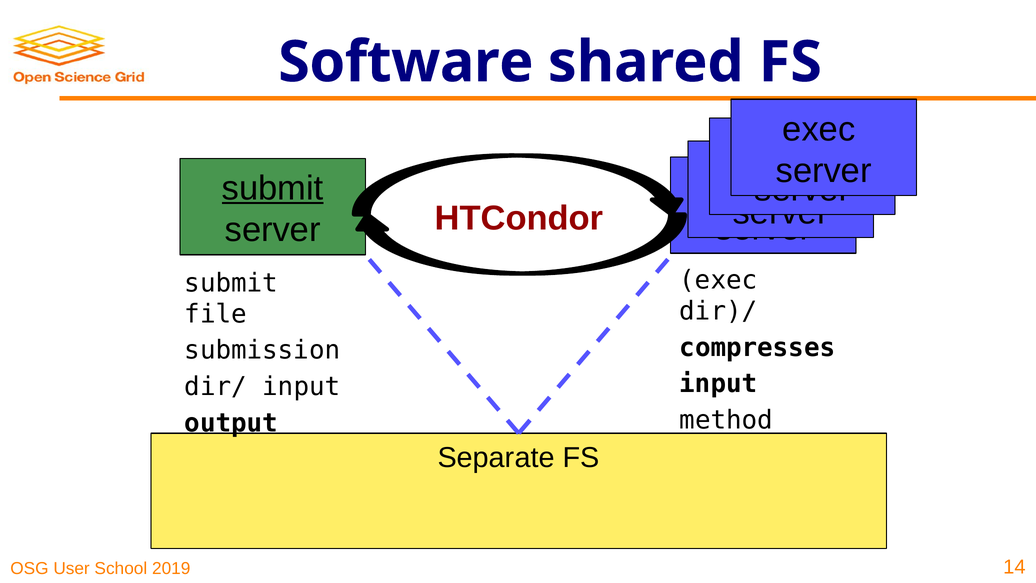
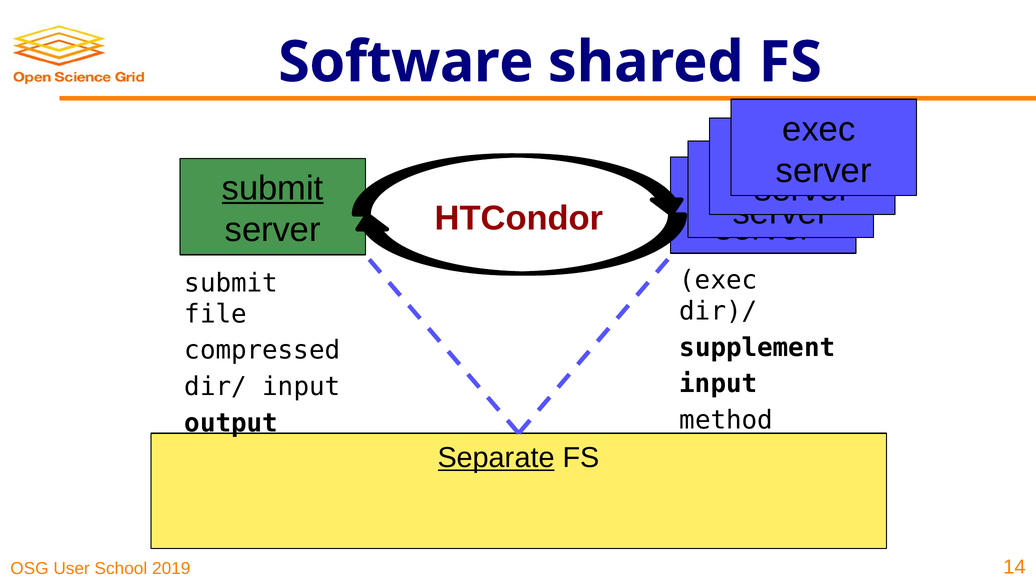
compresses: compresses -> supplement (757, 347)
submission: submission -> compressed (262, 350)
Separate underline: none -> present (496, 458)
